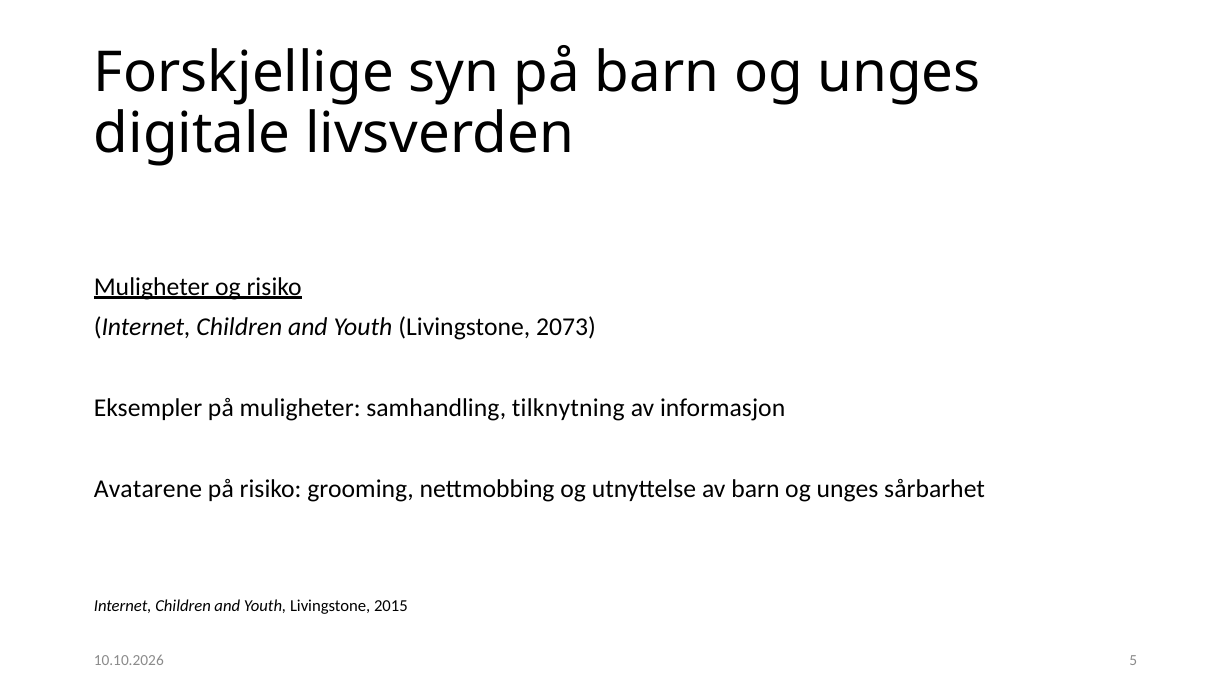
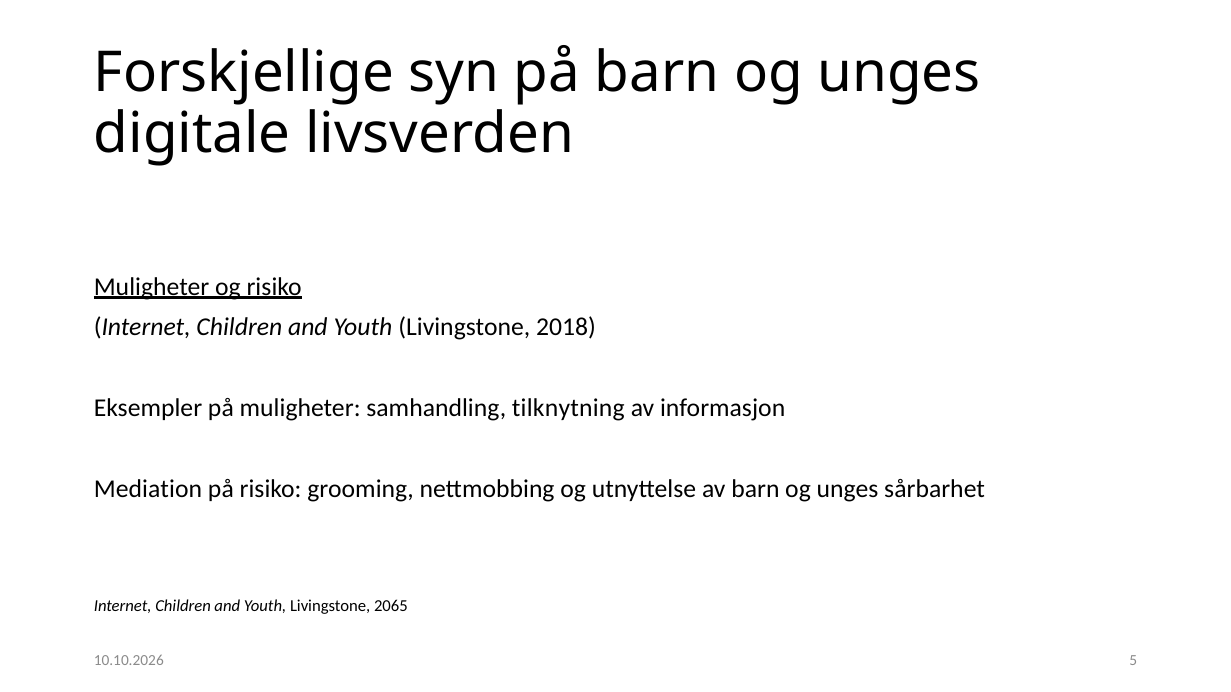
2073: 2073 -> 2018 (566, 327)
Avatarene: Avatarene -> Mediation (148, 489)
2015: 2015 -> 2065 (391, 606)
